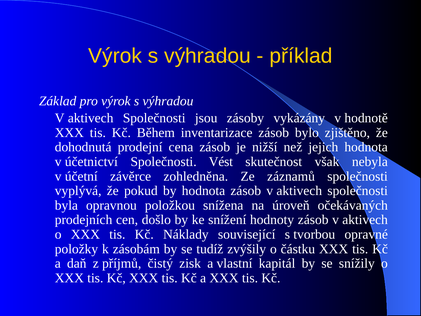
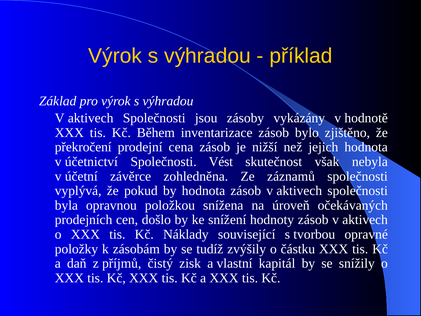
dohodnutá: dohodnutá -> překročení (83, 147)
